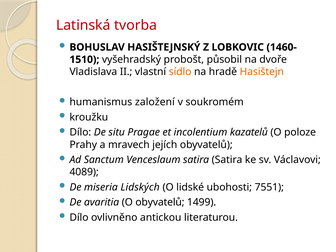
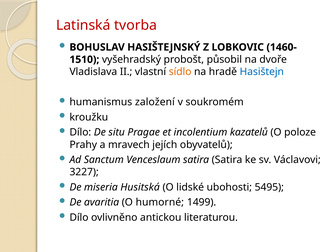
Hasištejn colour: orange -> blue (262, 72)
4089: 4089 -> 3227 (84, 172)
Lidských: Lidských -> Husitská (140, 187)
7551: 7551 -> 5495 (269, 187)
O obyvatelů: obyvatelů -> humorné (160, 202)
